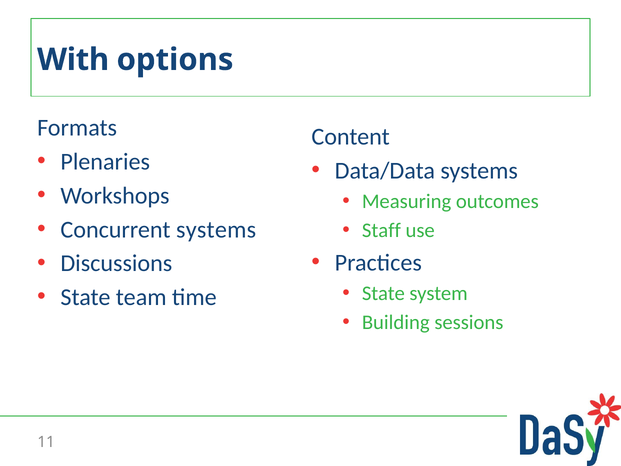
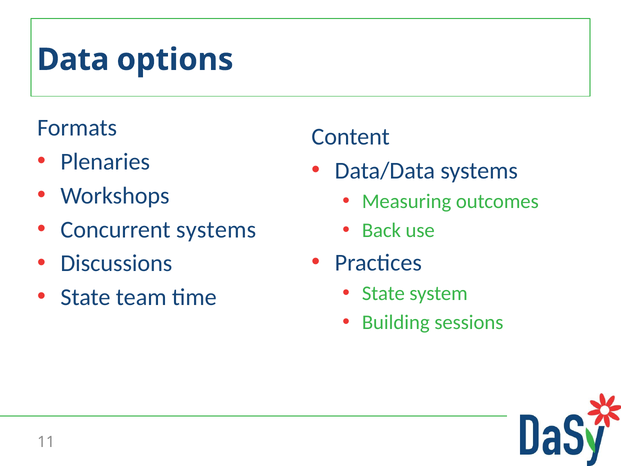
With: With -> Data (73, 60)
Staff: Staff -> Back (381, 230)
